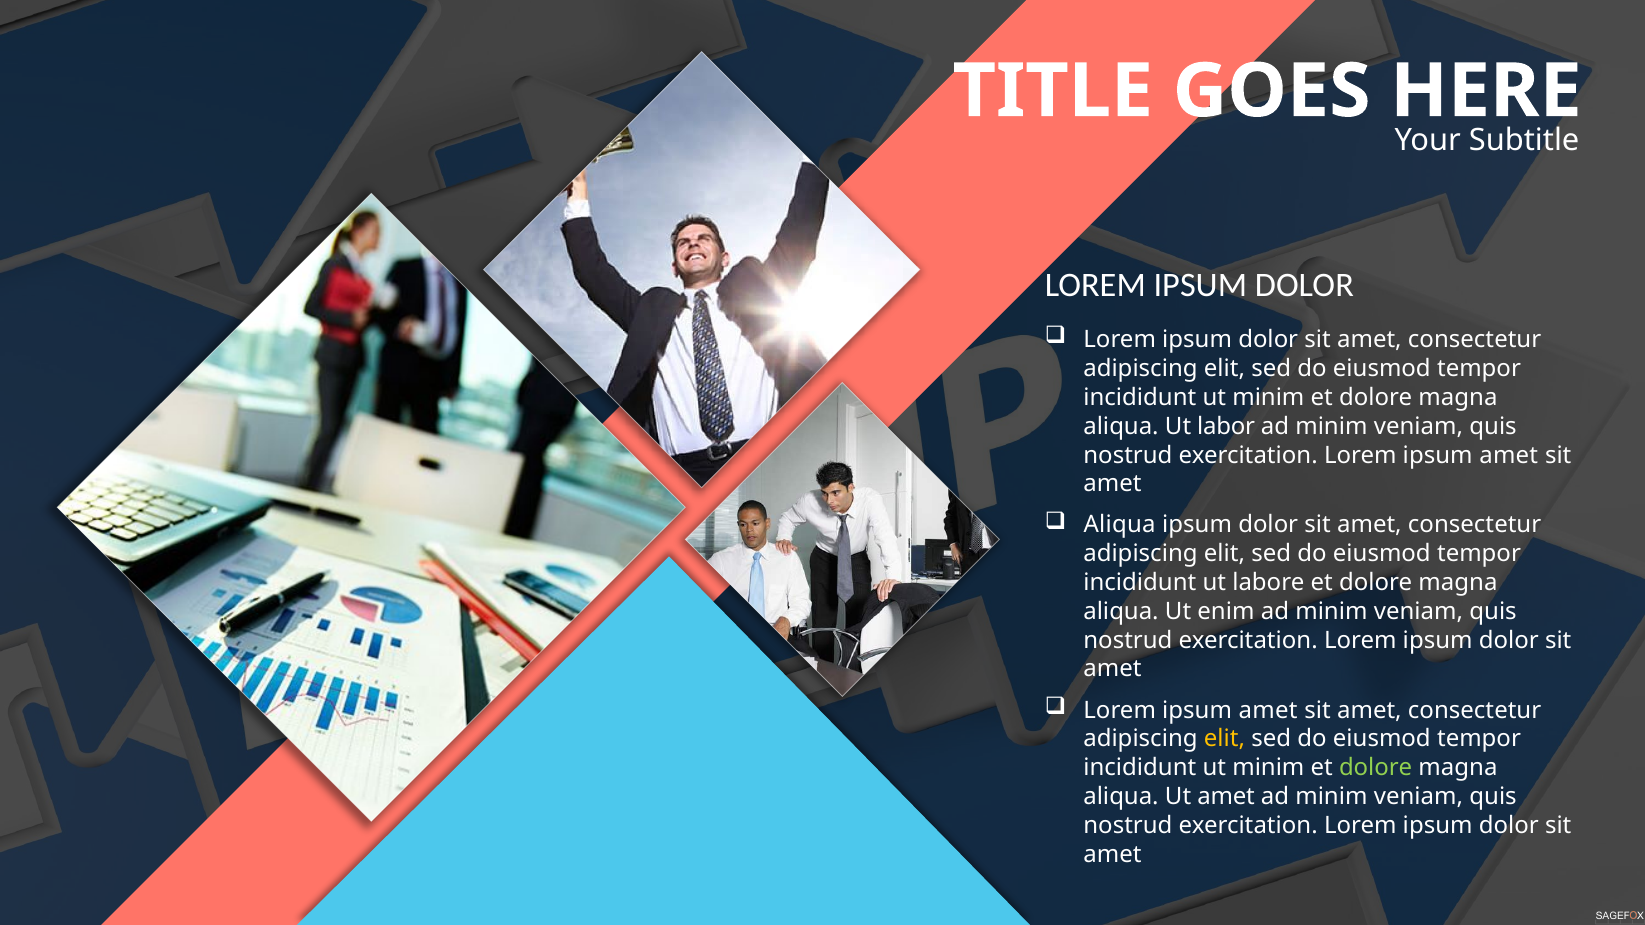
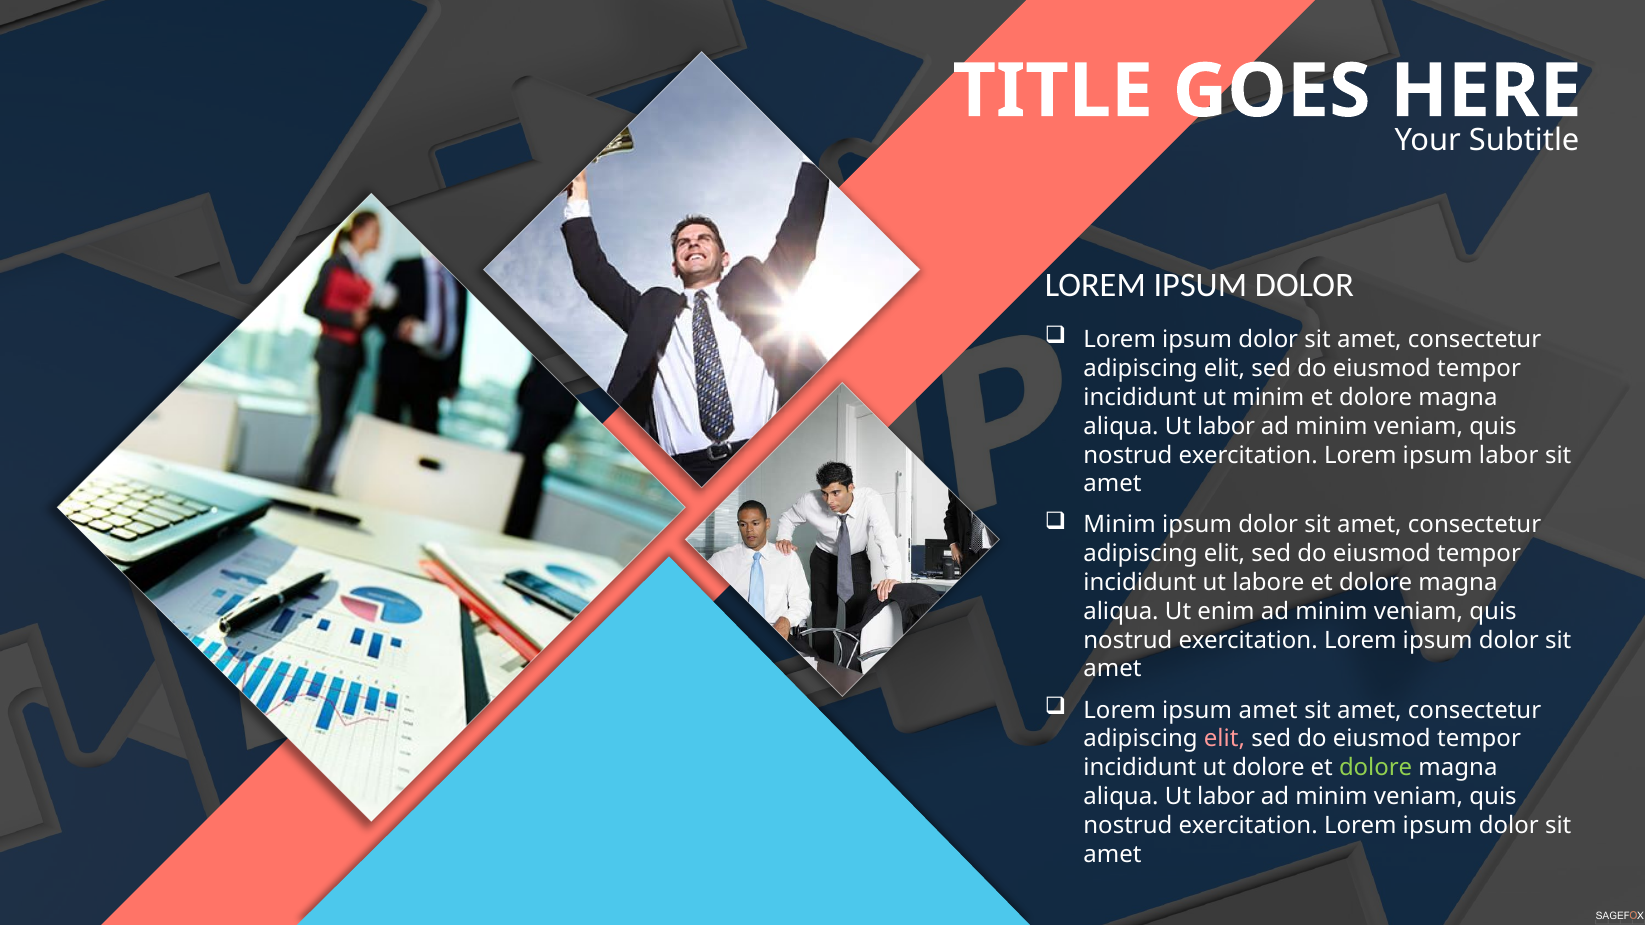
exercitation Lorem ipsum amet: amet -> labor (1509, 455)
Aliqua: Aliqua -> Minim (1120, 525)
elit colour: yellow -> pink (1224, 739)
minim: minim -> dolore (1268, 768)
amet: amet -> labor (1226, 797)
